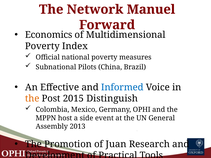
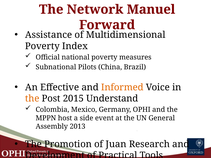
Economics: Economics -> Assistance (49, 35)
Informed colour: blue -> orange (122, 87)
Distinguish: Distinguish -> Understand (112, 99)
